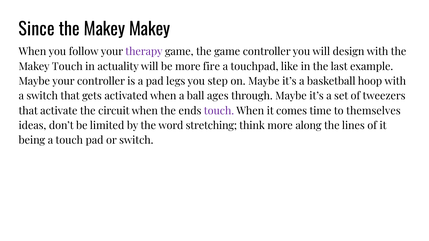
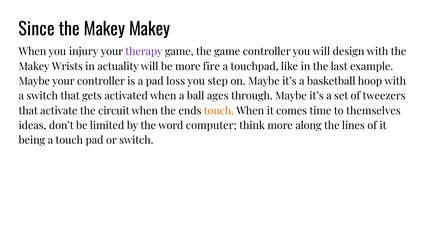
follow: follow -> injury (84, 52)
Makey Touch: Touch -> Wrists (67, 67)
legs: legs -> loss (176, 81)
touch colour: purple -> orange (219, 111)
stretching: stretching -> computer (211, 126)
